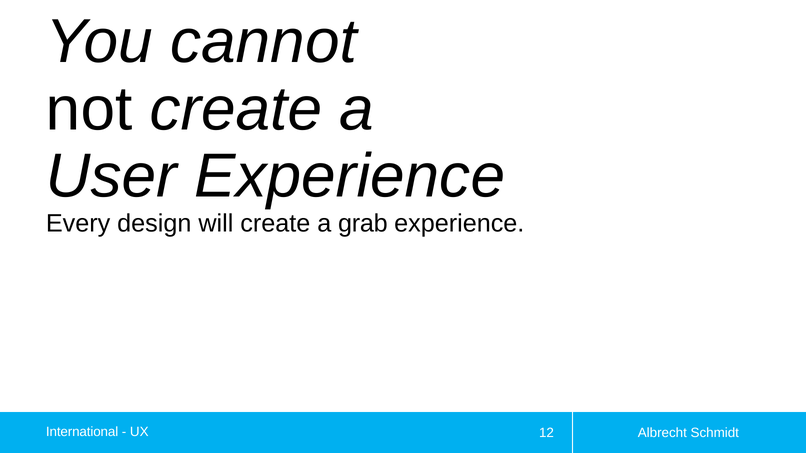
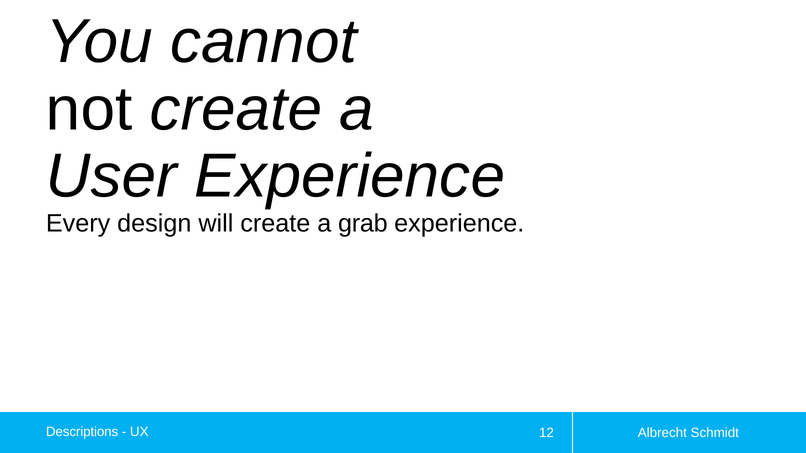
International: International -> Descriptions (82, 432)
